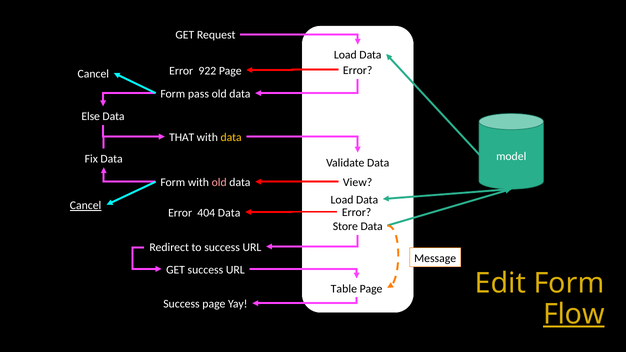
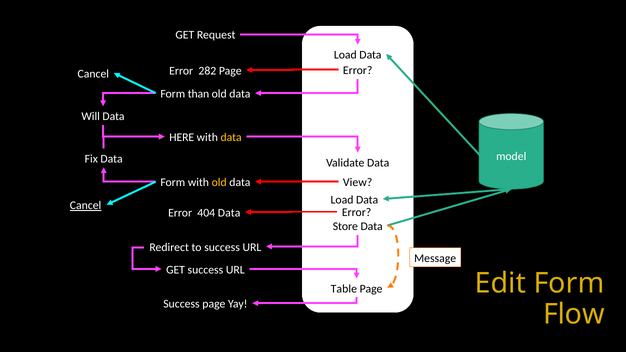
922: 922 -> 282 (207, 71)
pass: pass -> than (199, 94)
Else: Else -> Will (91, 116)
THAT: THAT -> HERE (182, 137)
old colour: pink -> yellow (219, 183)
Flow underline: present -> none (574, 314)
